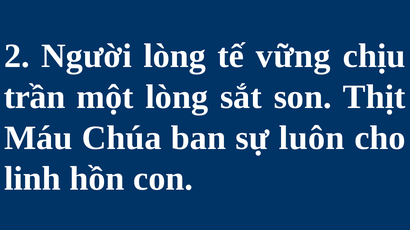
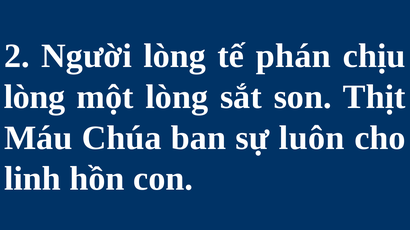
vững: vững -> phán (293, 56)
trần: trần -> lòng (35, 97)
